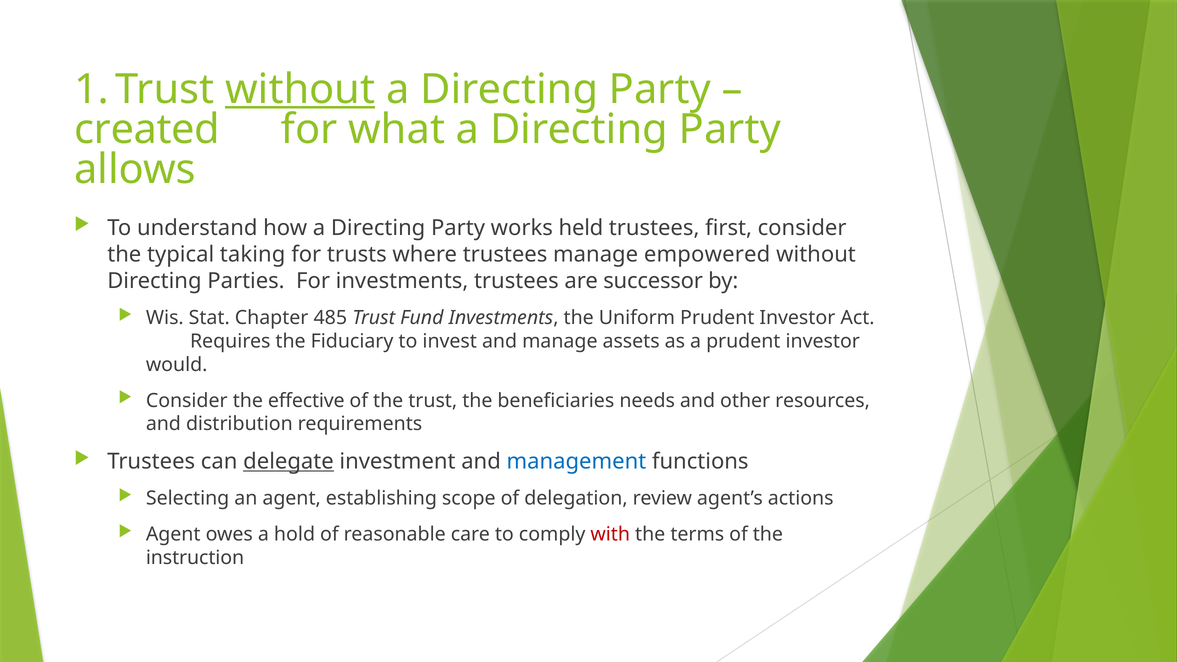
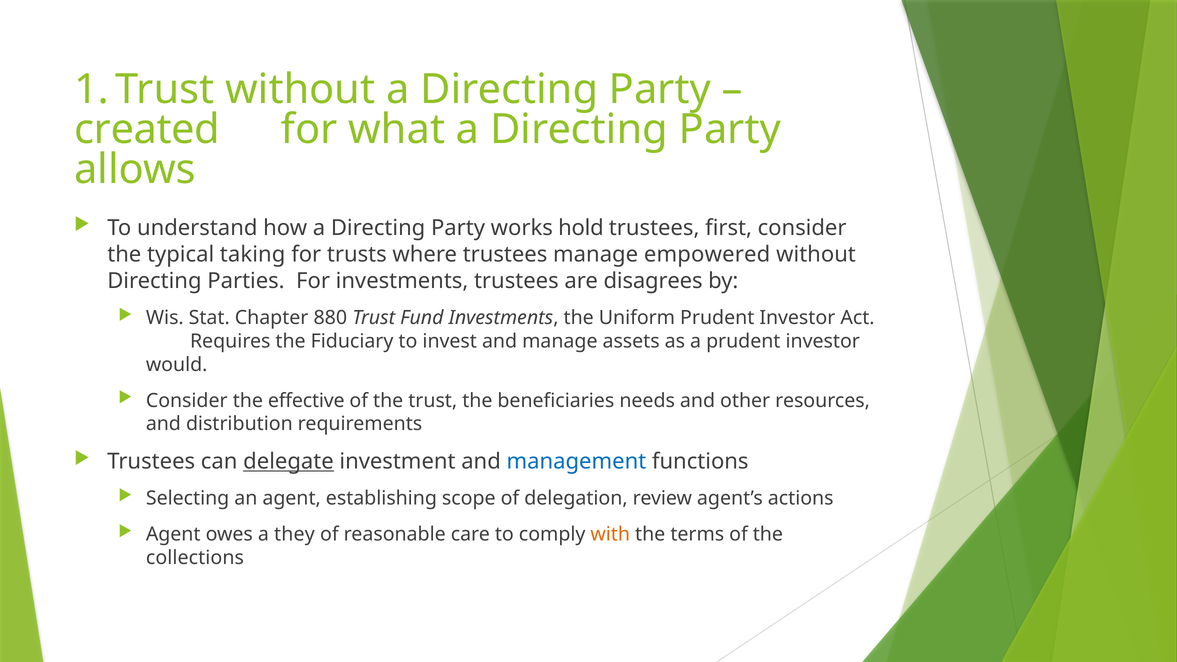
without underline: present -> none (300, 90)
held: held -> hold (581, 228)
successor: successor -> disagrees (653, 281)
485: 485 -> 880 (330, 318)
hold: hold -> they (294, 534)
with colour: red -> orange (610, 534)
instruction: instruction -> collections (195, 558)
